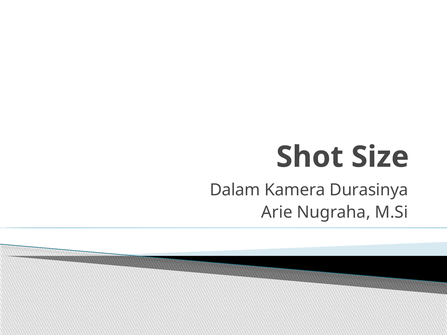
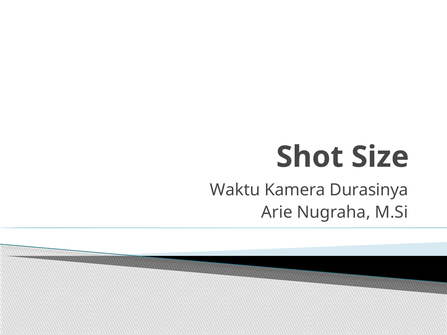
Dalam: Dalam -> Waktu (235, 190)
